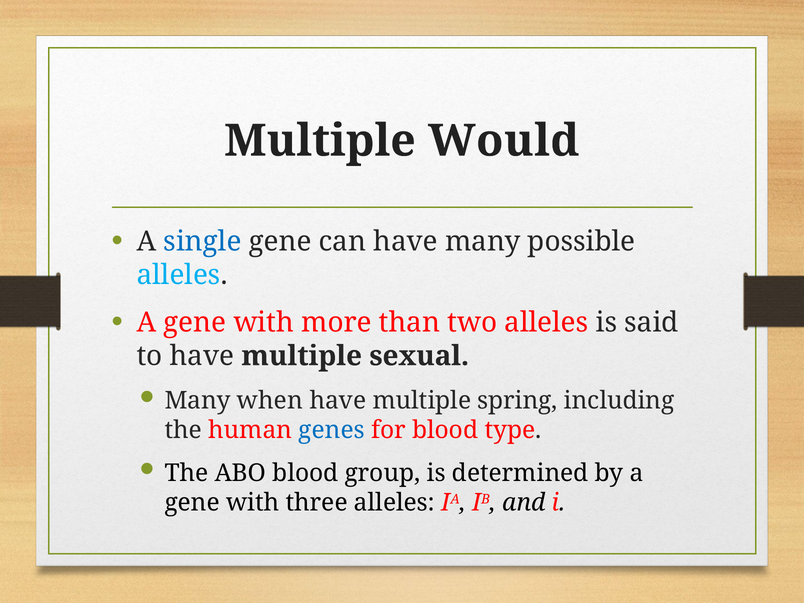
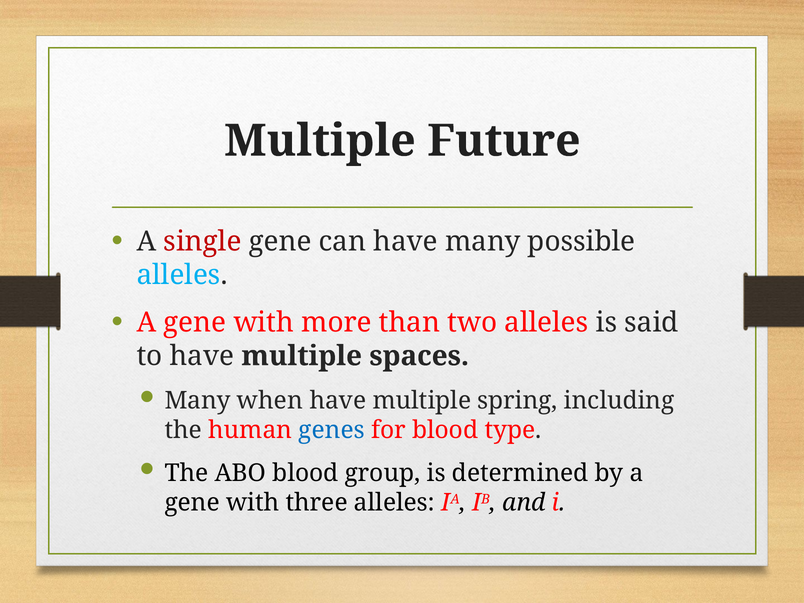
Would: Would -> Future (504, 141)
single colour: blue -> red (202, 242)
sexual: sexual -> spaces (419, 356)
